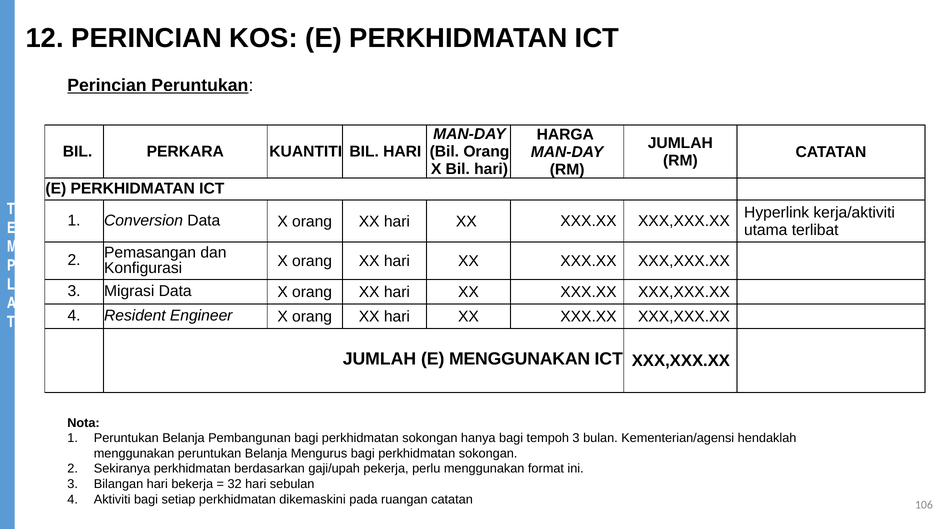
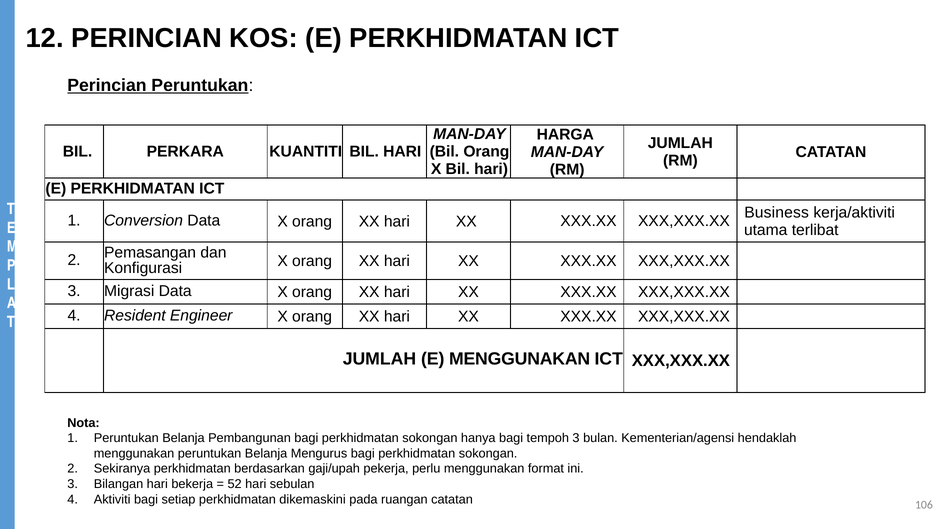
Hyperlink: Hyperlink -> Business (777, 212)
32: 32 -> 52 (235, 484)
